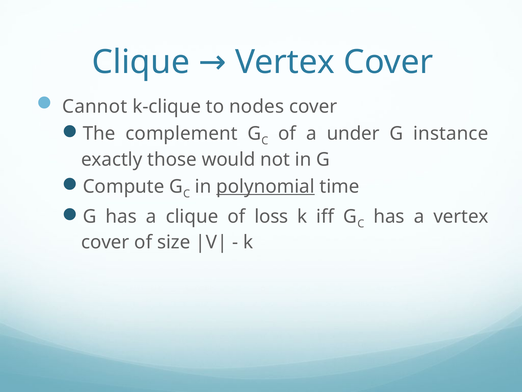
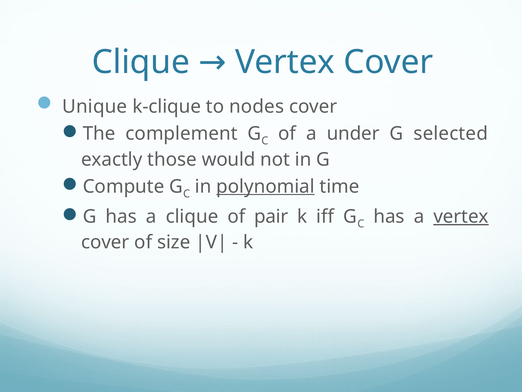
Cannot: Cannot -> Unique (95, 107)
instance: instance -> selected (451, 134)
loss: loss -> pair (271, 216)
vertex underline: none -> present (461, 216)
